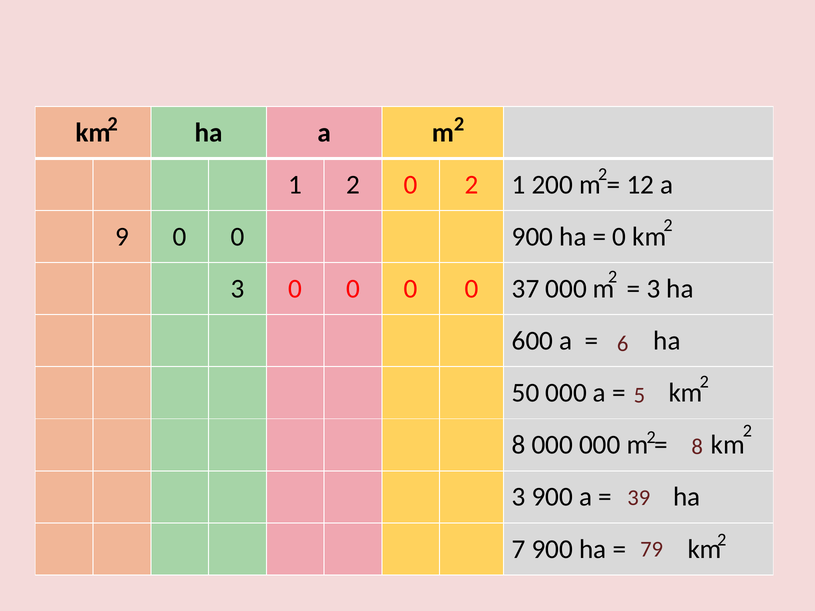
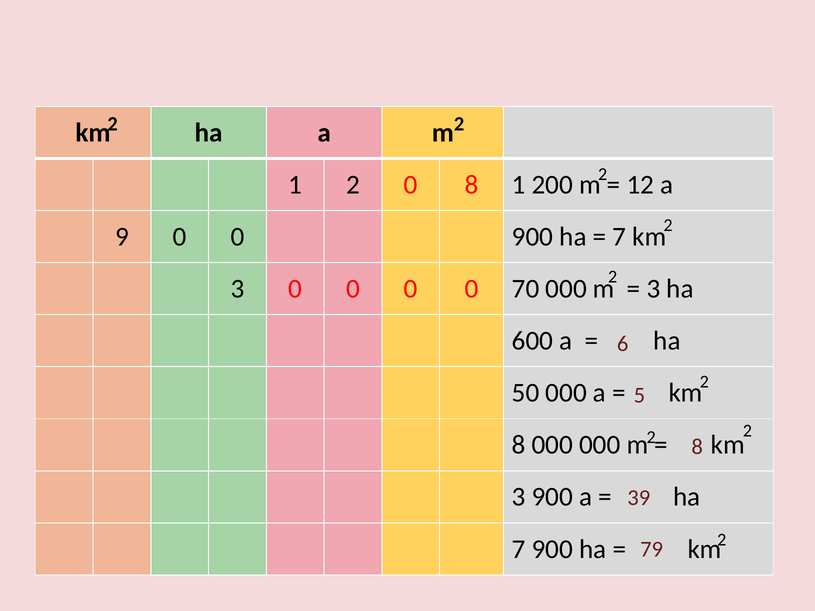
0 2: 2 -> 8 (472, 185)
0: 0 -> 7 (619, 237)
37: 37 -> 70 (526, 289)
